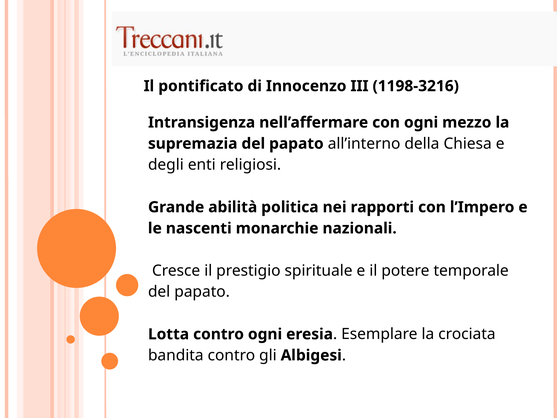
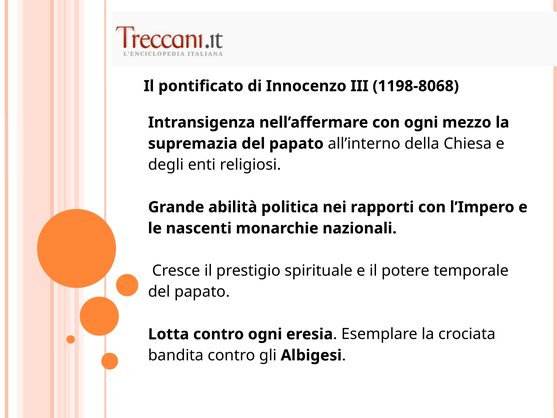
1198-3216: 1198-3216 -> 1198-8068 (416, 86)
